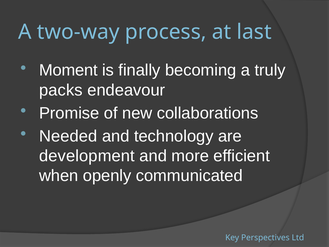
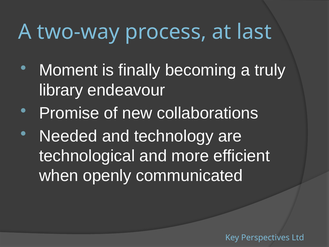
packs: packs -> library (61, 90)
development: development -> technological (87, 156)
